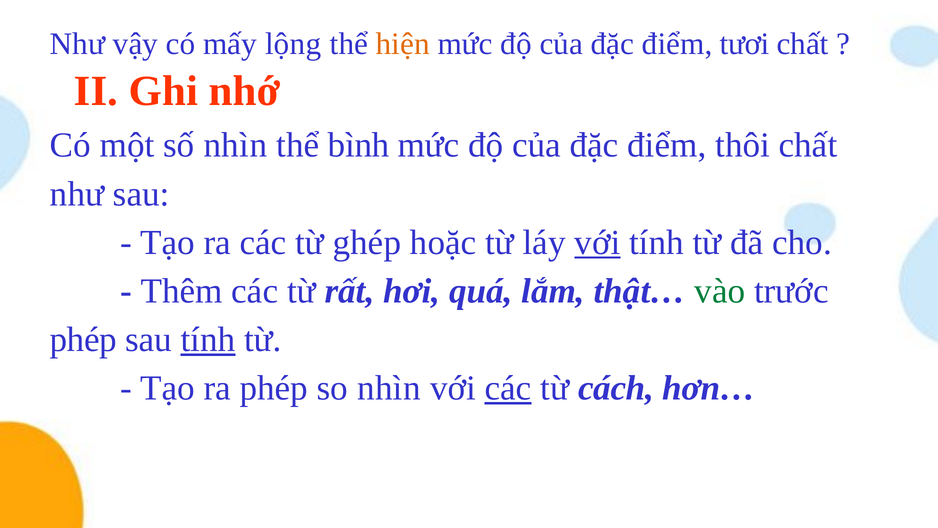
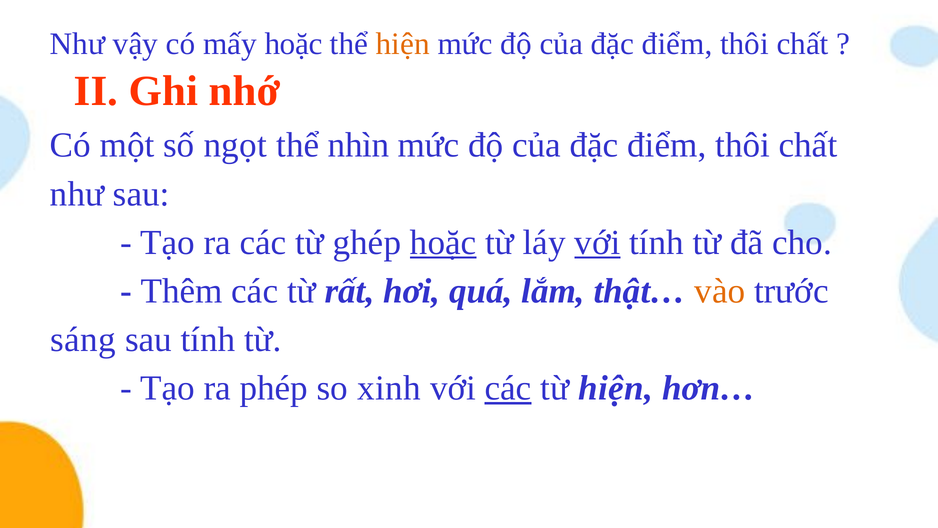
mấy lộng: lộng -> hoặc (294, 44)
tươi: tươi -> thôi (744, 44)
số nhìn: nhìn -> ngọt (235, 145)
bình: bình -> nhìn (359, 145)
hoặc underline: none -> present (443, 242)
vào colour: green -> orange (720, 291)
phép: phép -> sáng (83, 339)
tính underline: present -> none (208, 339)
so nhìn: nhìn -> xinh (389, 388)
từ cách: cách -> hiện (616, 388)
